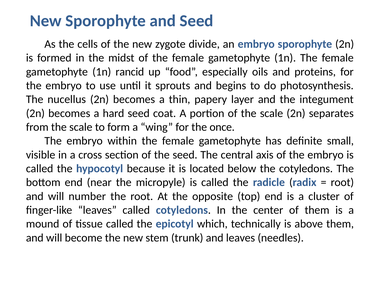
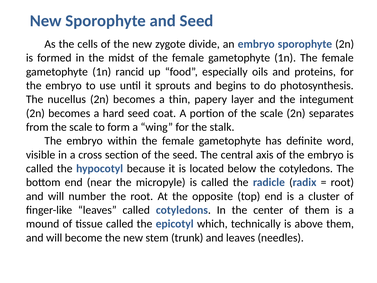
once: once -> stalk (222, 127)
small: small -> word (340, 141)
